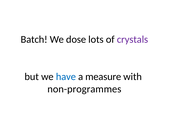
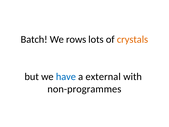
dose: dose -> rows (76, 39)
crystals colour: purple -> orange (133, 39)
measure: measure -> external (103, 76)
